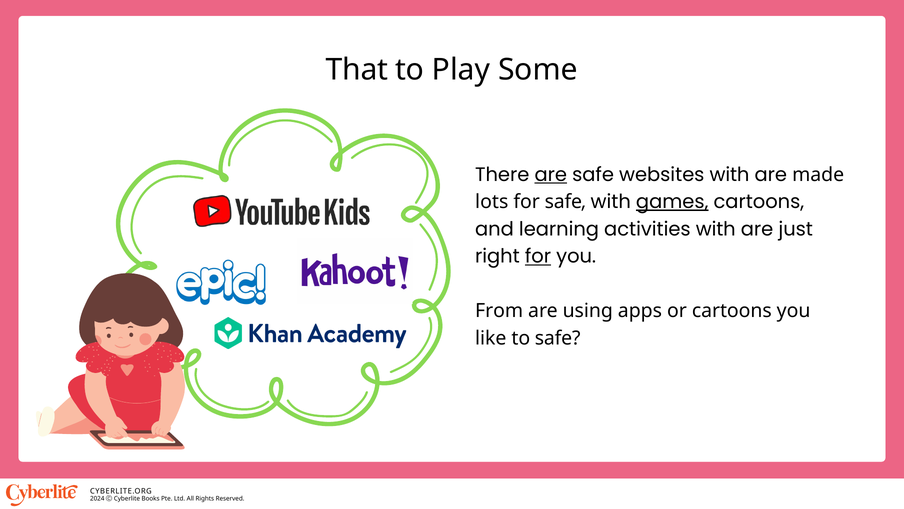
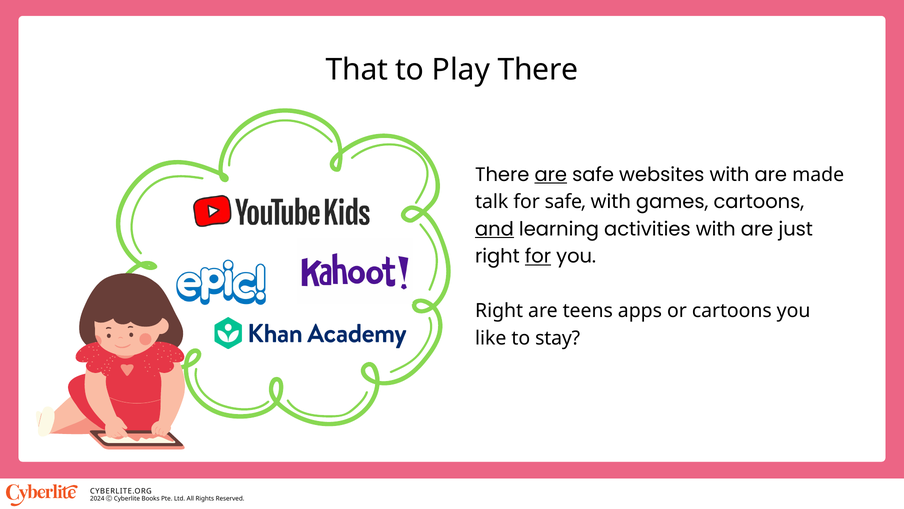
Play Some: Some -> There (538, 70)
lots: lots -> talk (492, 202)
games underline: present -> none (672, 202)
and underline: none -> present (494, 229)
From: From -> Right (499, 311)
using: using -> teens (588, 311)
to safe: safe -> stay (558, 338)
